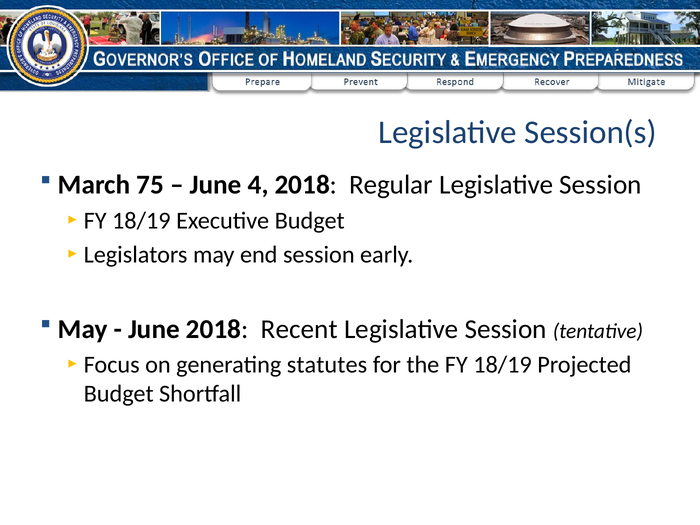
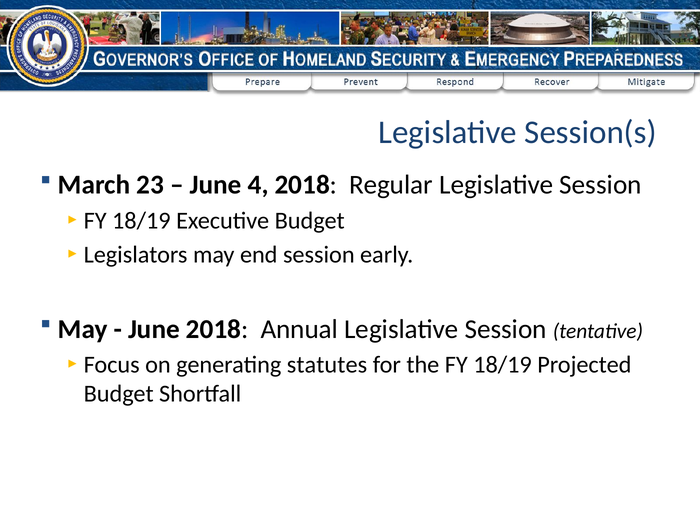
75: 75 -> 23 (150, 185)
Recent: Recent -> Annual (299, 329)
